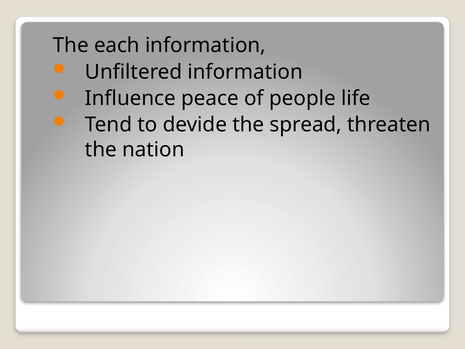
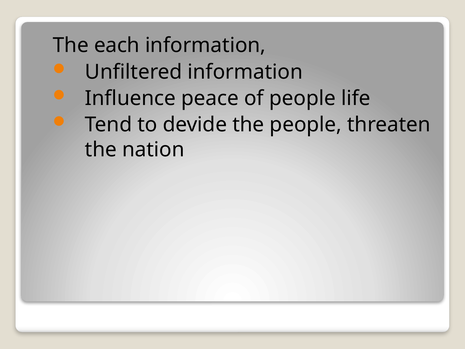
the spread: spread -> people (306, 125)
